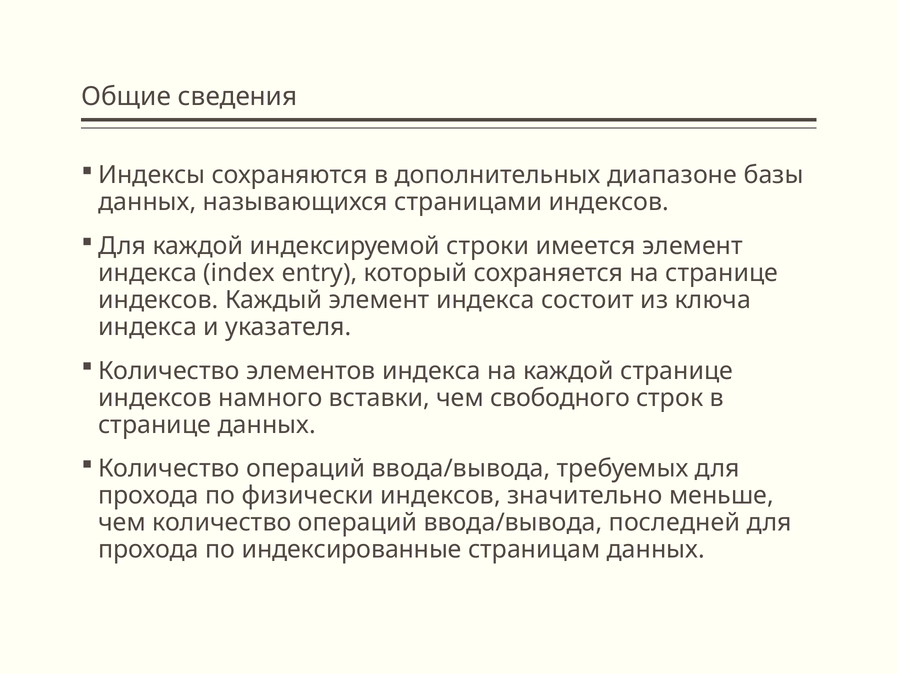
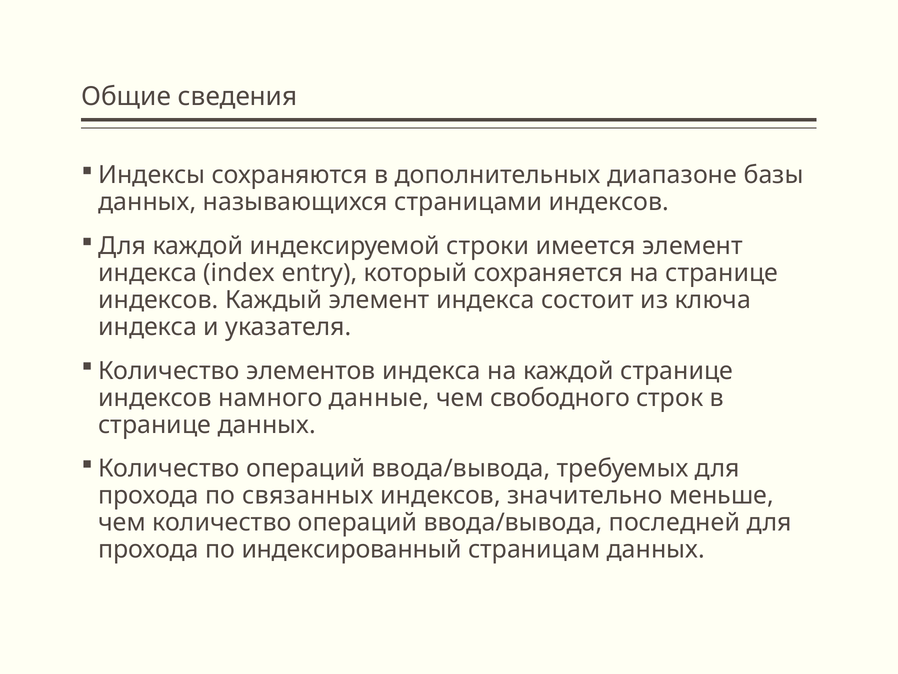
вставки: вставки -> данные (379, 397)
физически: физически -> связанных (308, 495)
индексированные: индексированные -> индексированный (352, 549)
